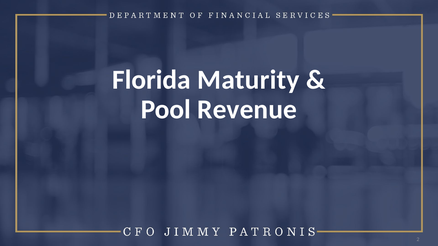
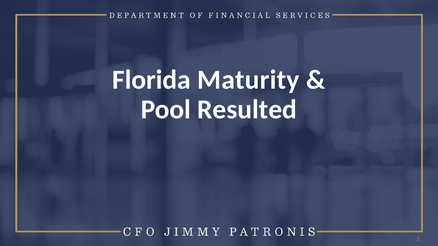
Revenue: Revenue -> Resulted (247, 109)
